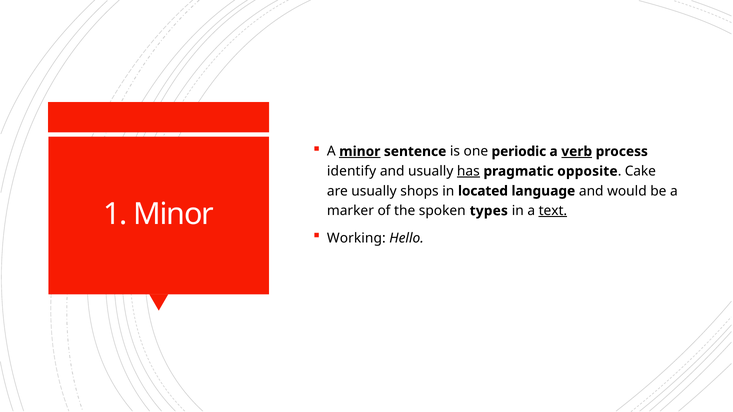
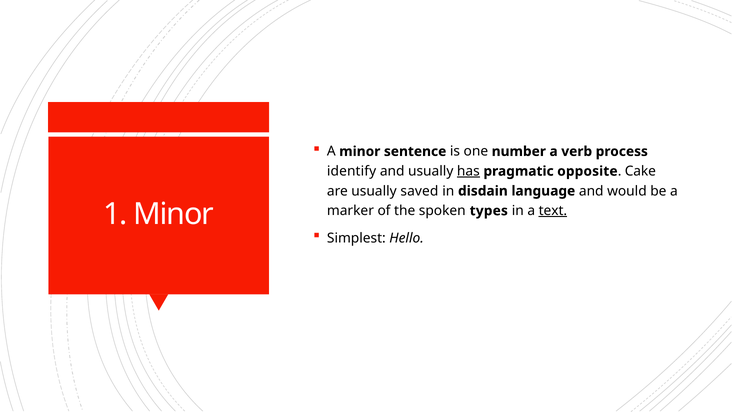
minor underline: present -> none (360, 152)
periodic: periodic -> number (519, 152)
verb underline: present -> none (577, 152)
shops: shops -> saved (419, 191)
located: located -> disdain (483, 191)
Working: Working -> Simplest (356, 238)
